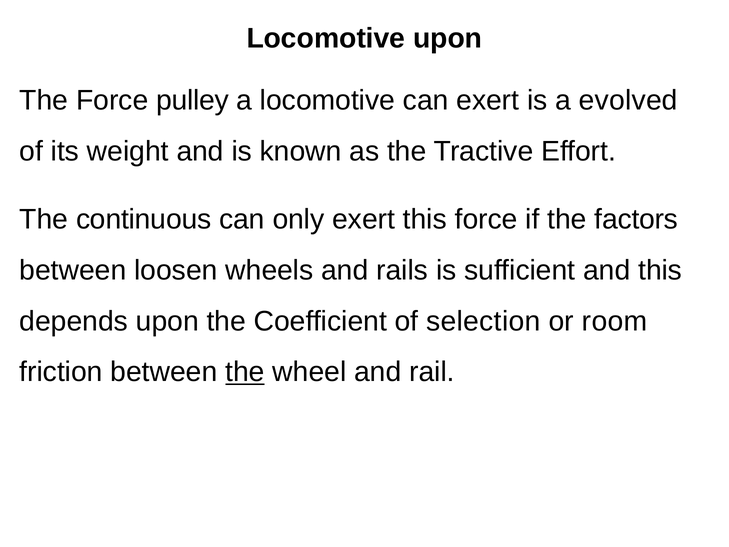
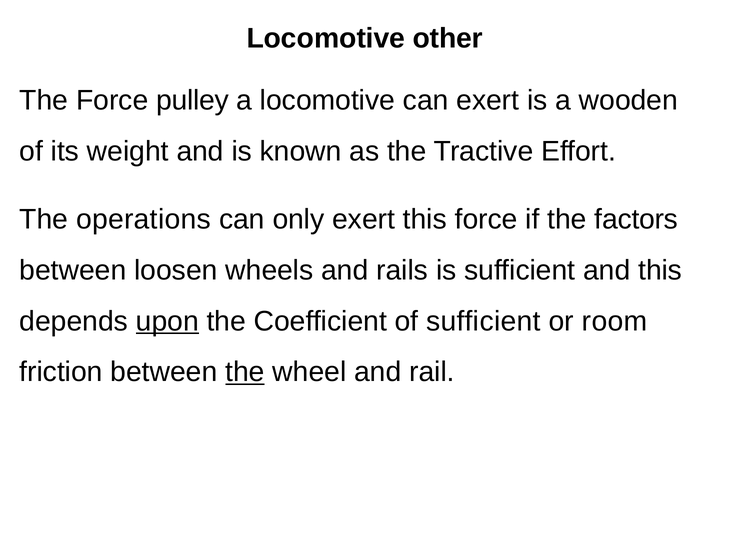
Locomotive upon: upon -> other (448, 38)
evolved: evolved -> wooden (628, 100)
continuous: continuous -> operations (143, 219)
upon underline: none -> present (167, 321)
of selection: selection -> sufficient (483, 321)
